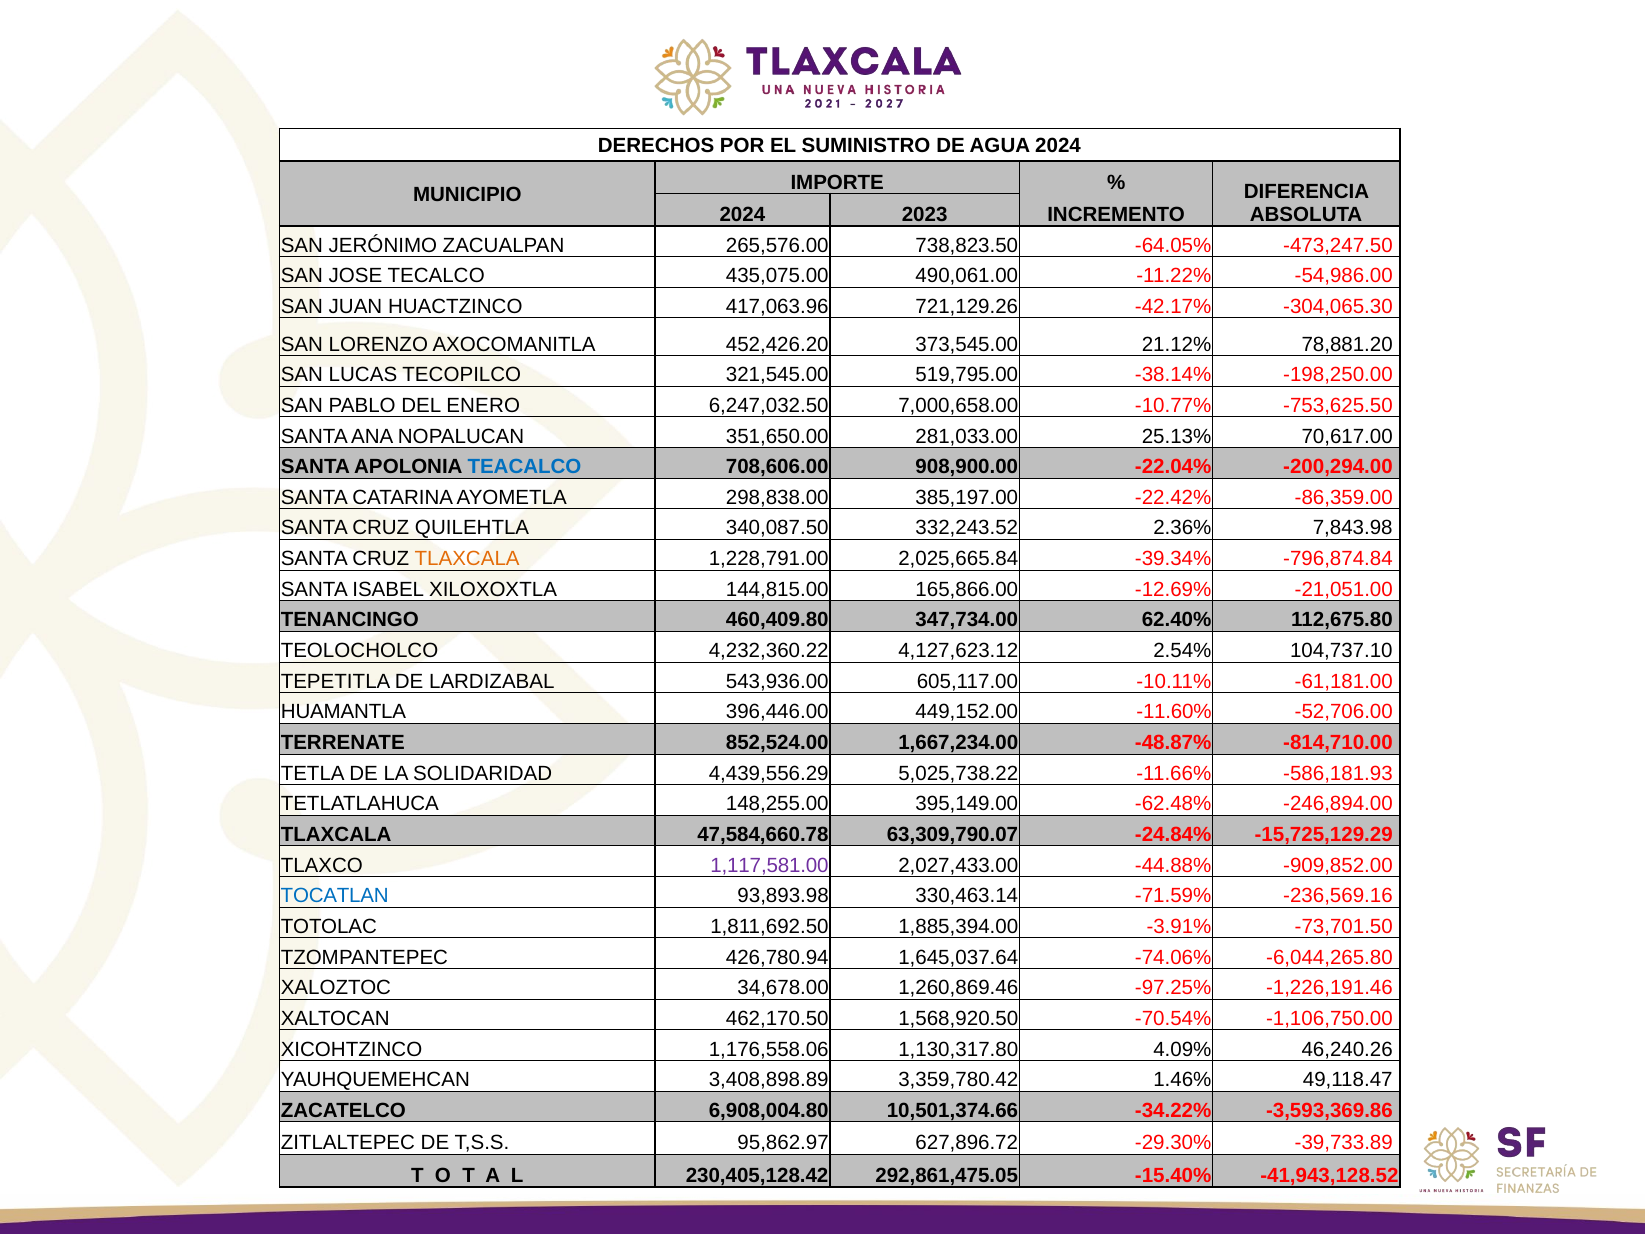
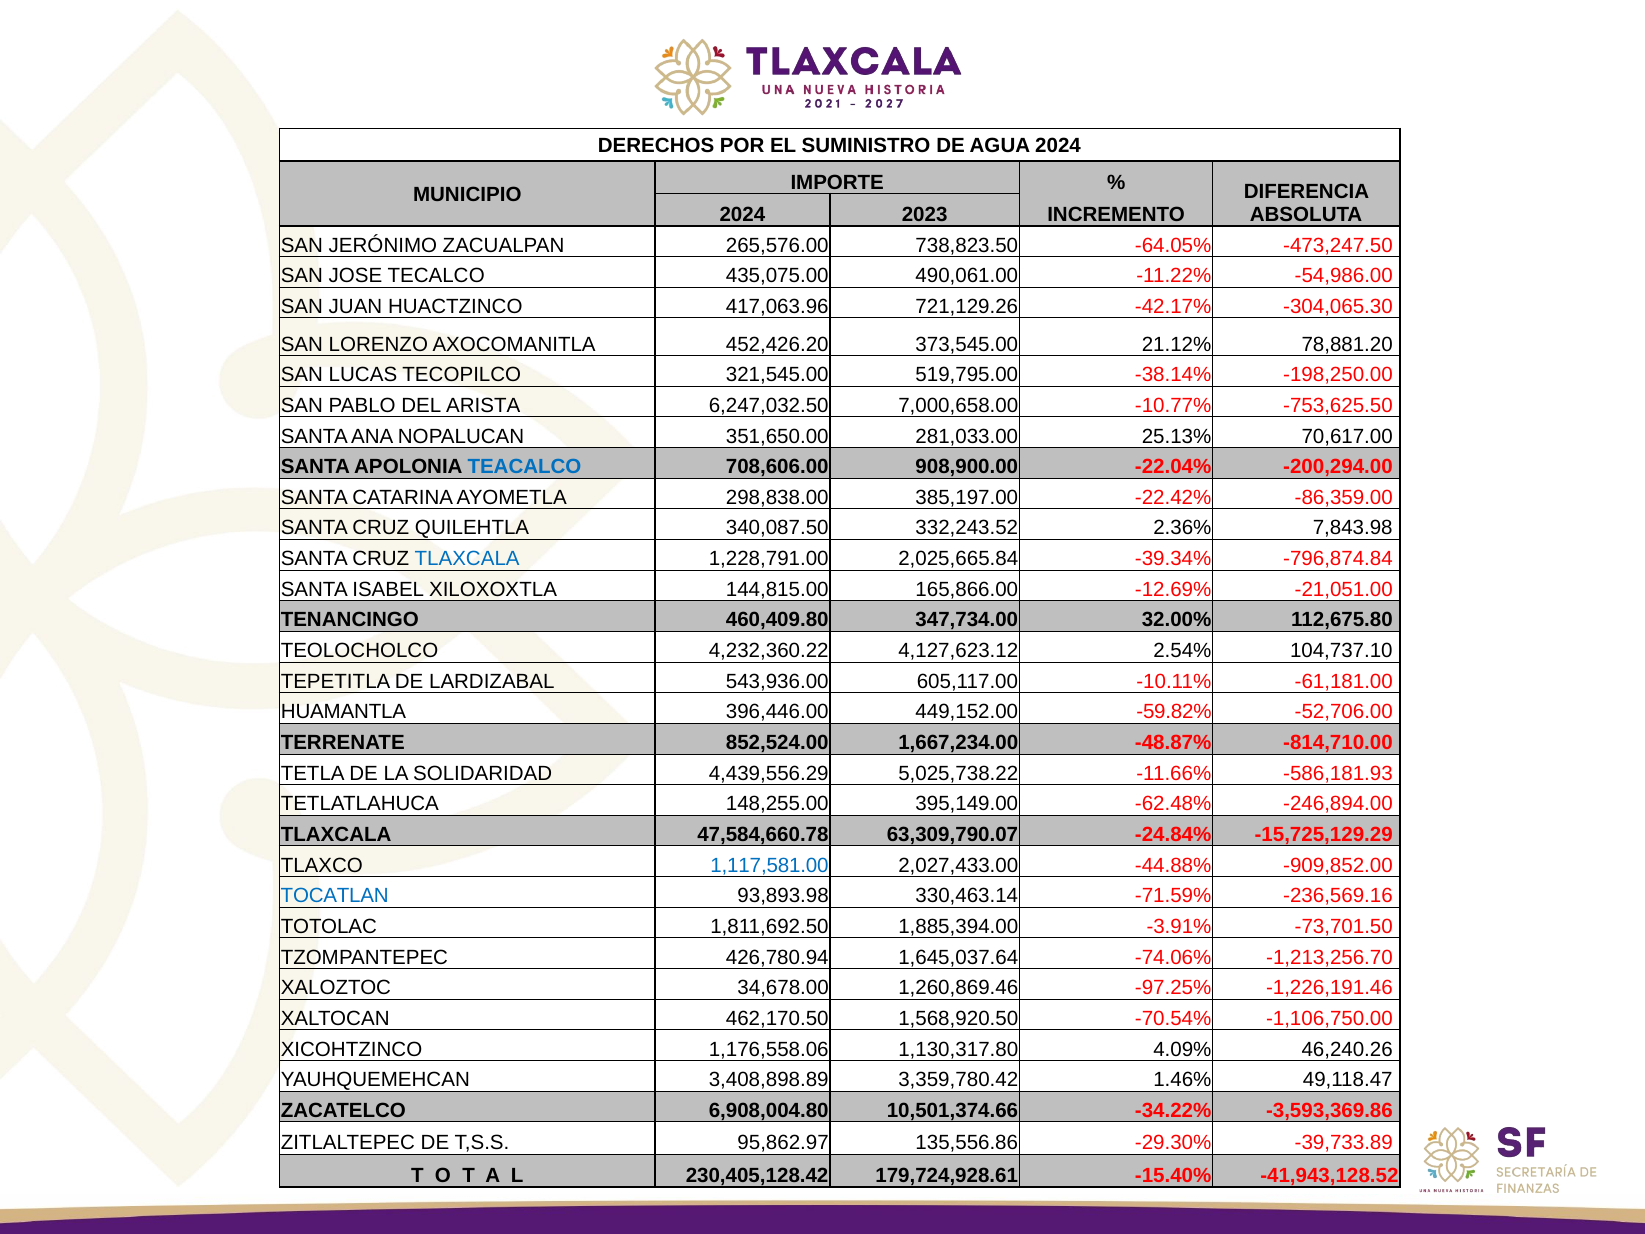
ENERO: ENERO -> ARISTA (483, 406)
TLAXCALA colour: orange -> blue (467, 559)
62.40%: 62.40% -> 32.00% (1177, 620)
-11.60%: -11.60% -> -59.82% (1174, 712)
1,117,581.00 colour: purple -> blue (770, 865)
-6,044,265.80: -6,044,265.80 -> -1,213,256.70 (1329, 957)
627,896.72: 627,896.72 -> 135,556.86 (967, 1143)
292,861,475.05: 292,861,475.05 -> 179,724,928.61 (947, 1175)
